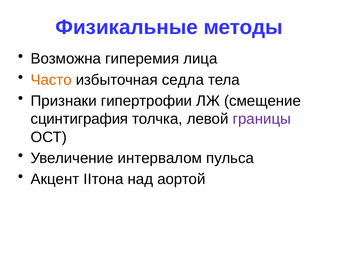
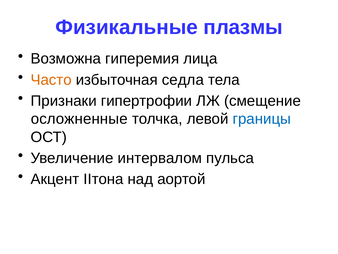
методы: методы -> плазмы (243, 27)
сцинтиграфия: сцинтиграфия -> осложненные (79, 119)
границы colour: purple -> blue (262, 119)
